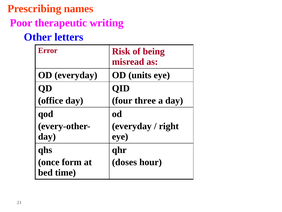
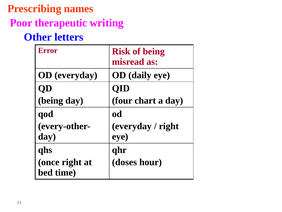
units: units -> daily (140, 75)
office: office -> being (51, 100)
three: three -> chart (145, 100)
once form: form -> right (72, 162)
